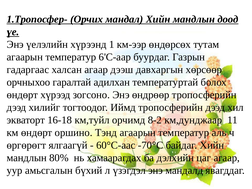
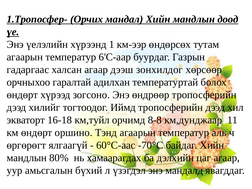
давхаргын: давхаргын -> зонхилдог (159, 70)
8-2: 8-2 -> 8-8 (155, 120)
